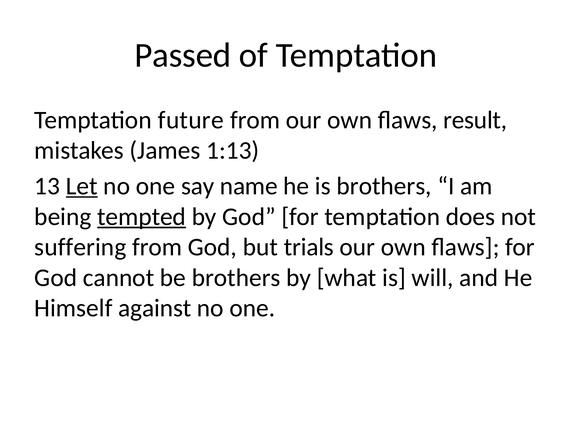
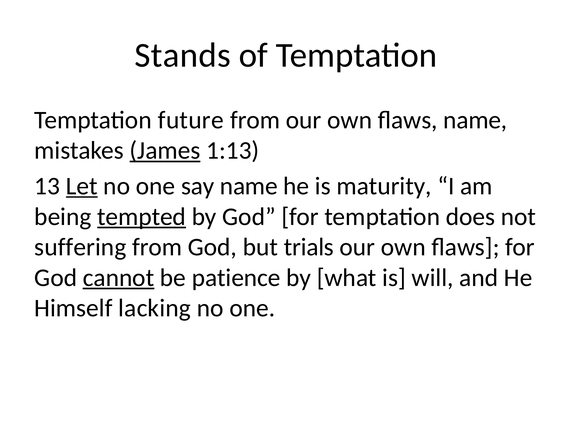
Passed: Passed -> Stands (183, 55)
flaws result: result -> name (475, 120)
James underline: none -> present (165, 151)
is brothers: brothers -> maturity (384, 186)
cannot underline: none -> present (119, 278)
be brothers: brothers -> patience (236, 278)
against: against -> lacking (155, 308)
